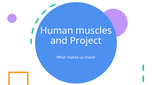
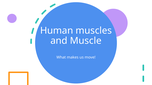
Project: Project -> Muscle (86, 41)
